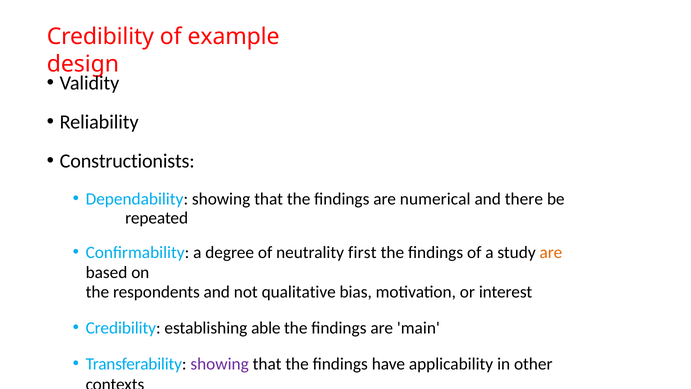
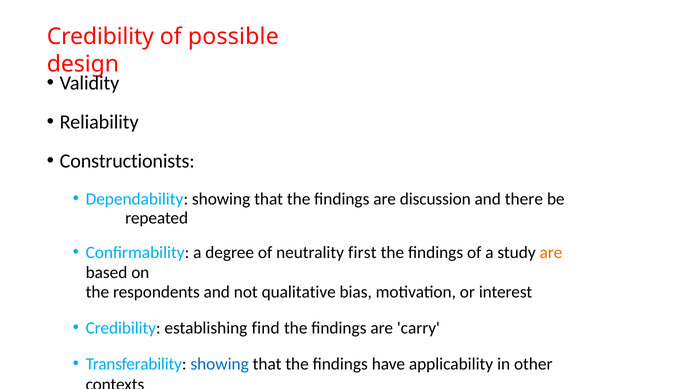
example: example -> possible (233, 37)
numerical: numerical -> discussion (435, 199)
able: able -> find (266, 328)
main: main -> carry (418, 328)
showing colour: purple -> blue (220, 364)
